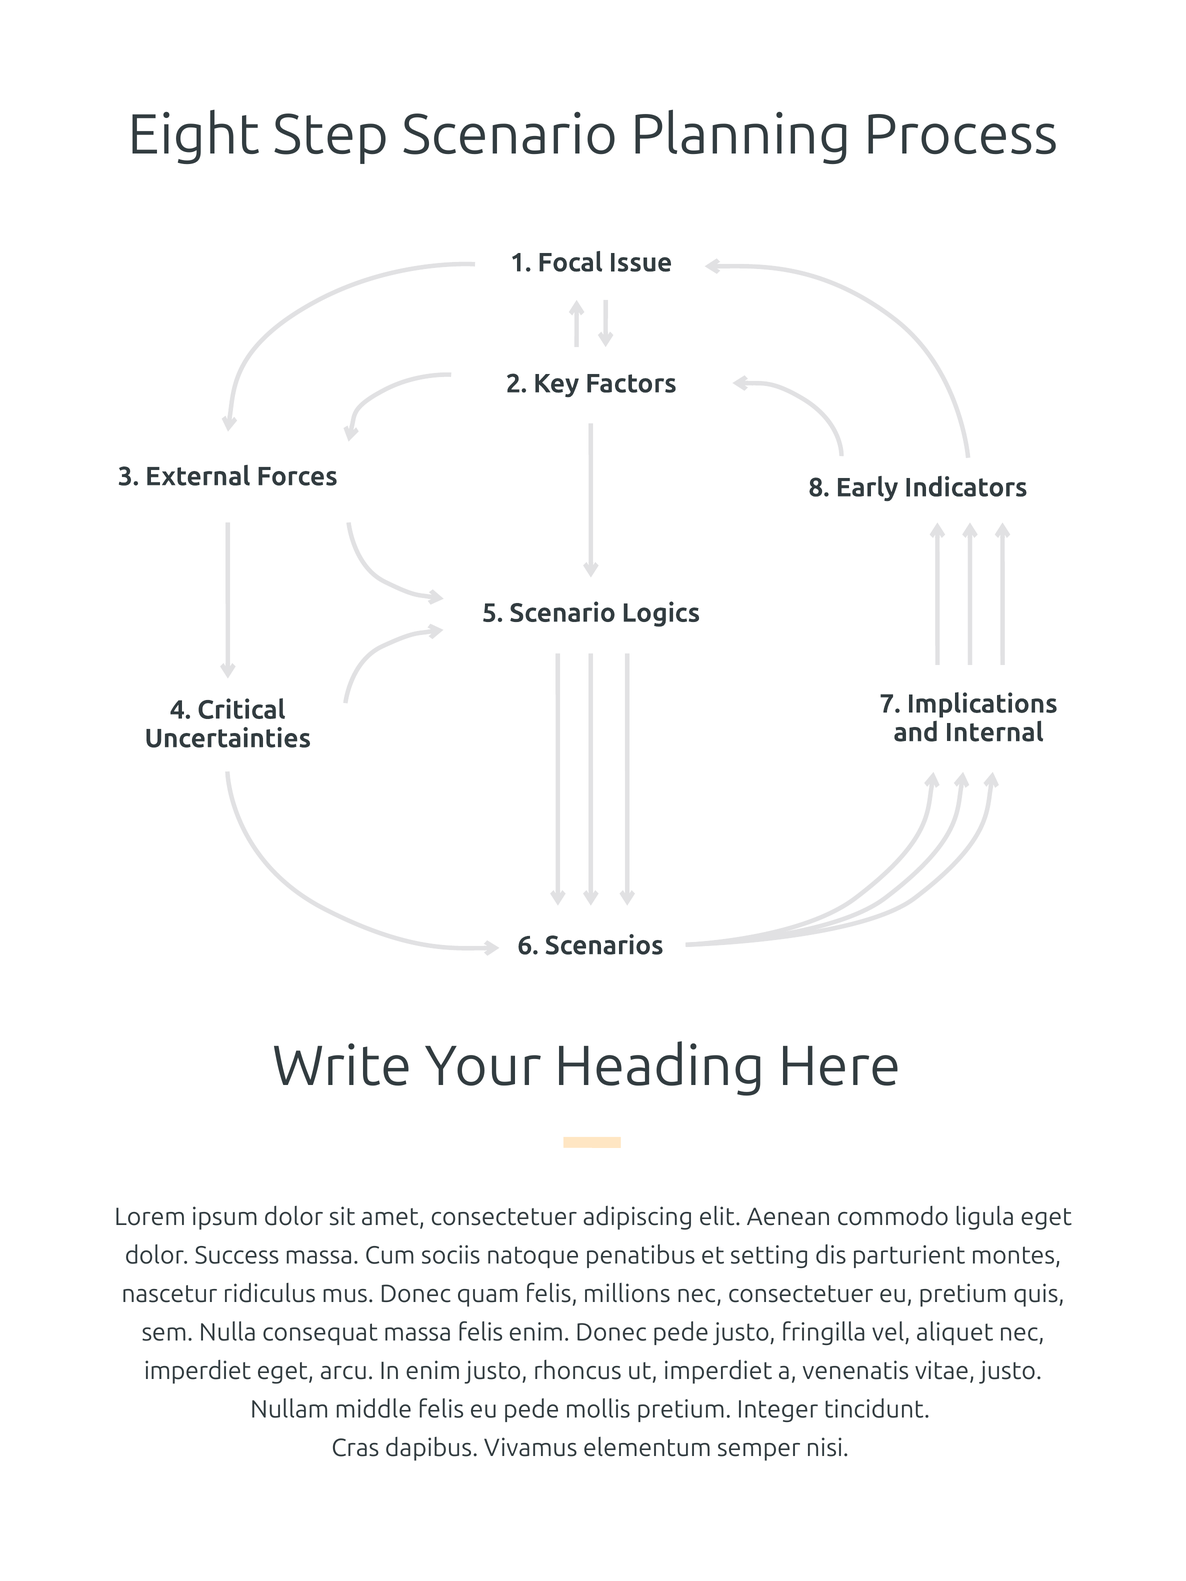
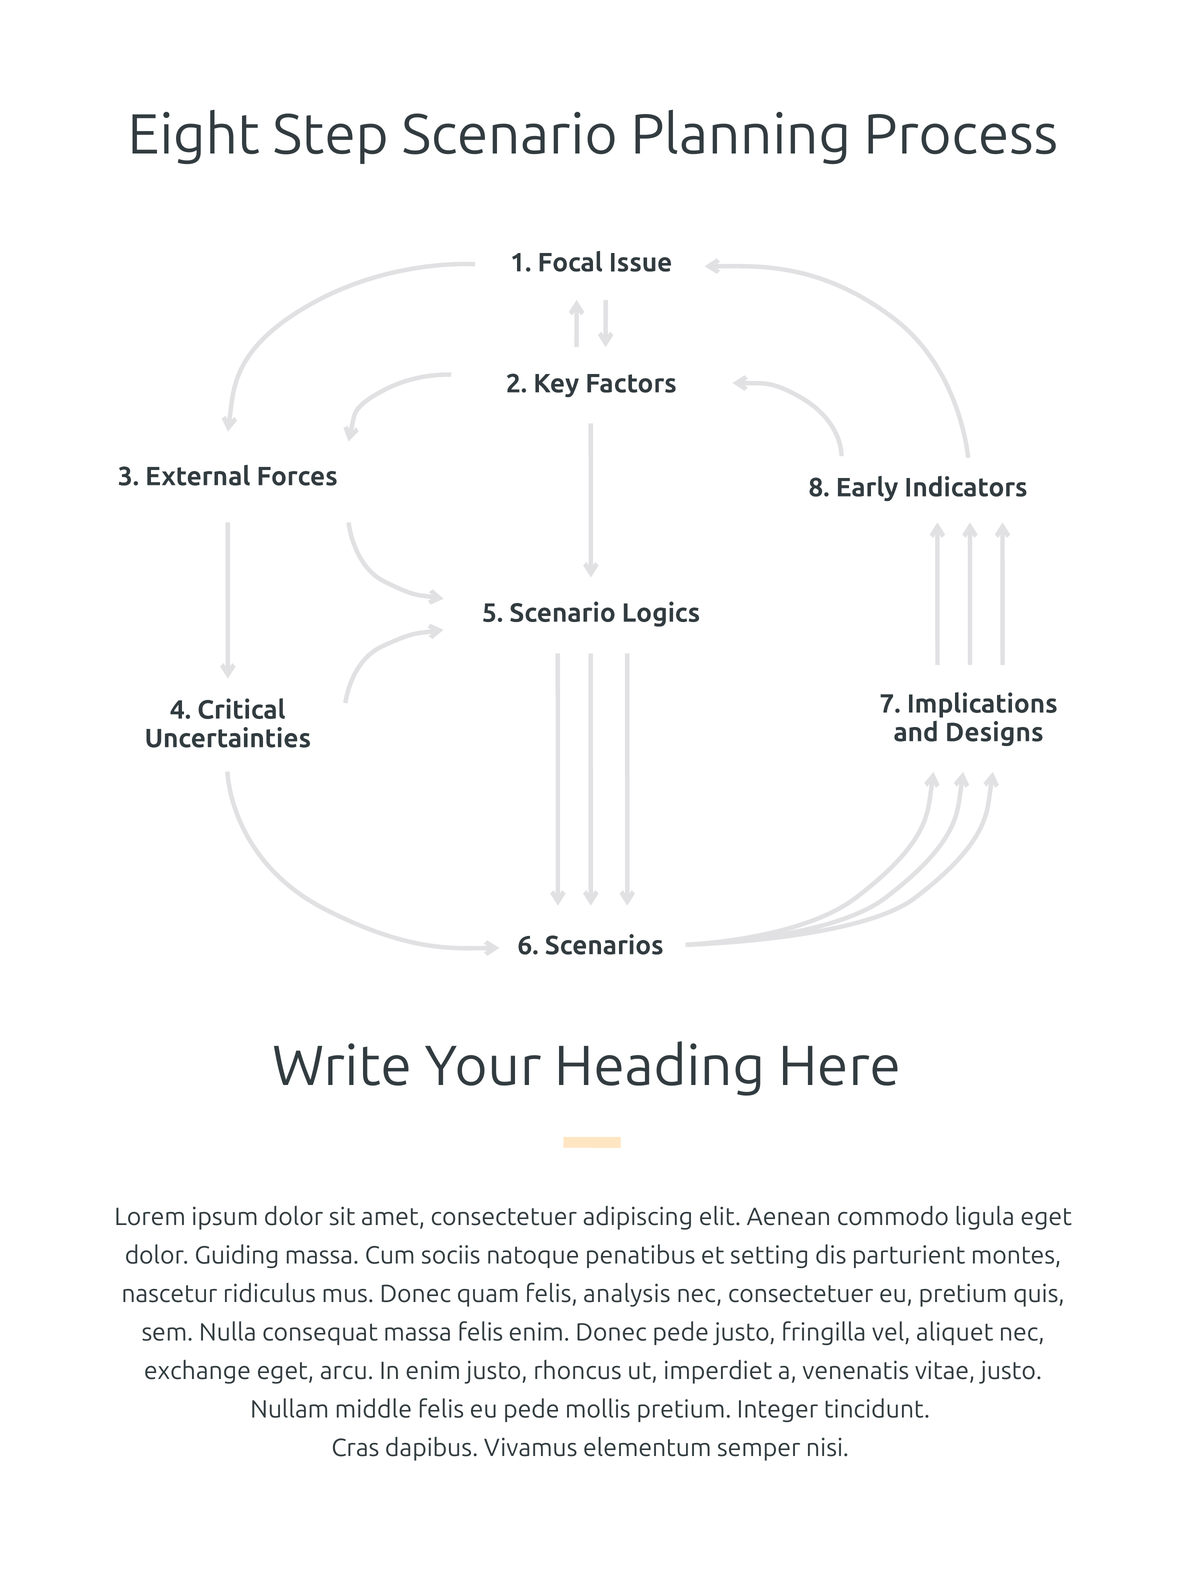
Internal: Internal -> Designs (994, 733)
Success: Success -> Guiding (237, 1256)
millions: millions -> analysis (627, 1294)
imperdiet: imperdiet -> exchange (197, 1371)
